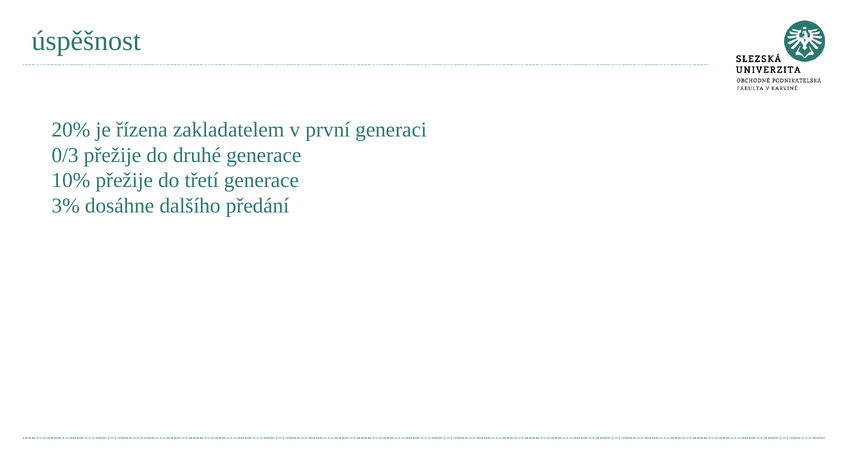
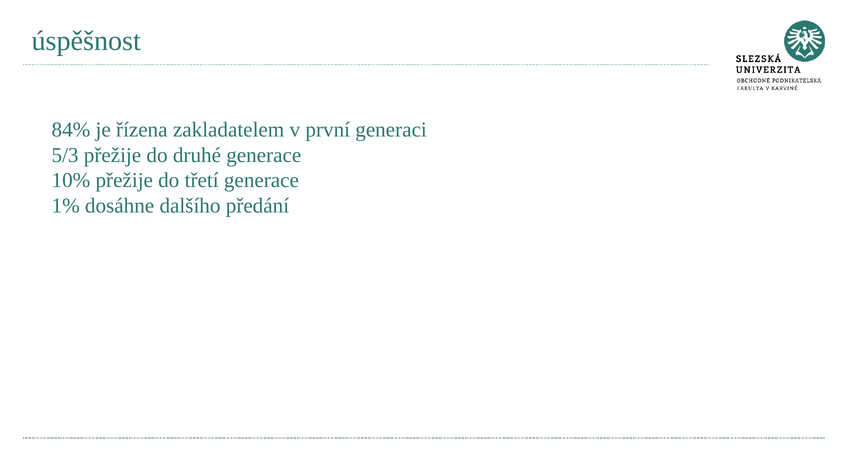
20%: 20% -> 84% (71, 130)
0/3: 0/3 -> 5/3 (65, 155)
3%: 3% -> 1% (66, 206)
